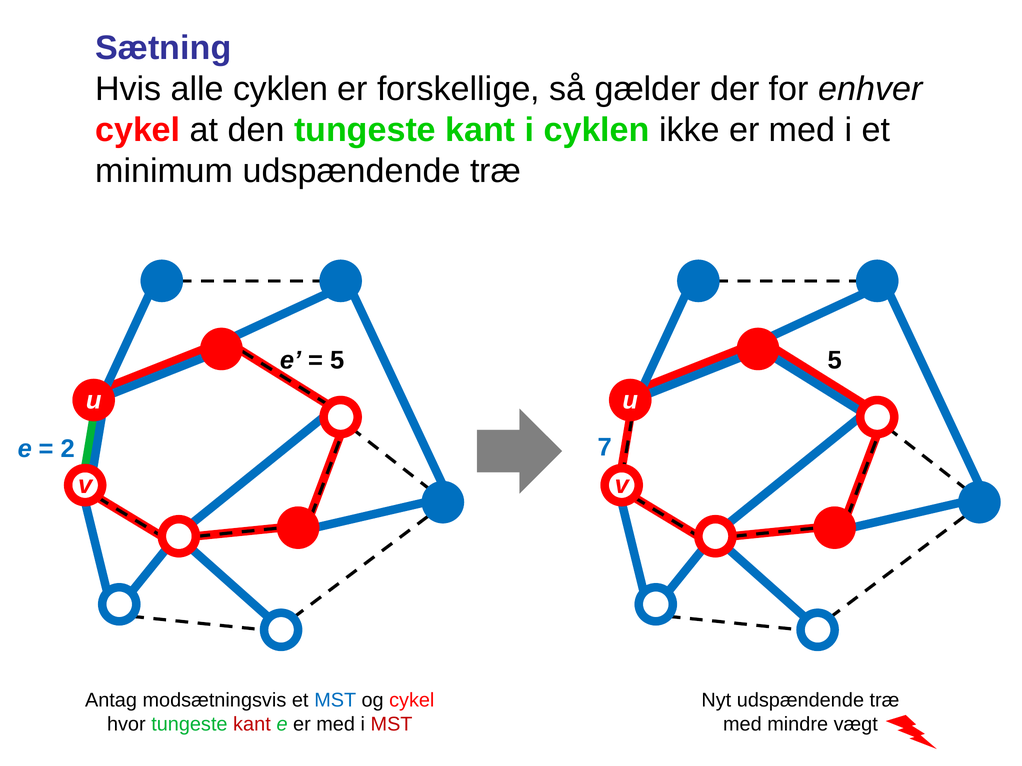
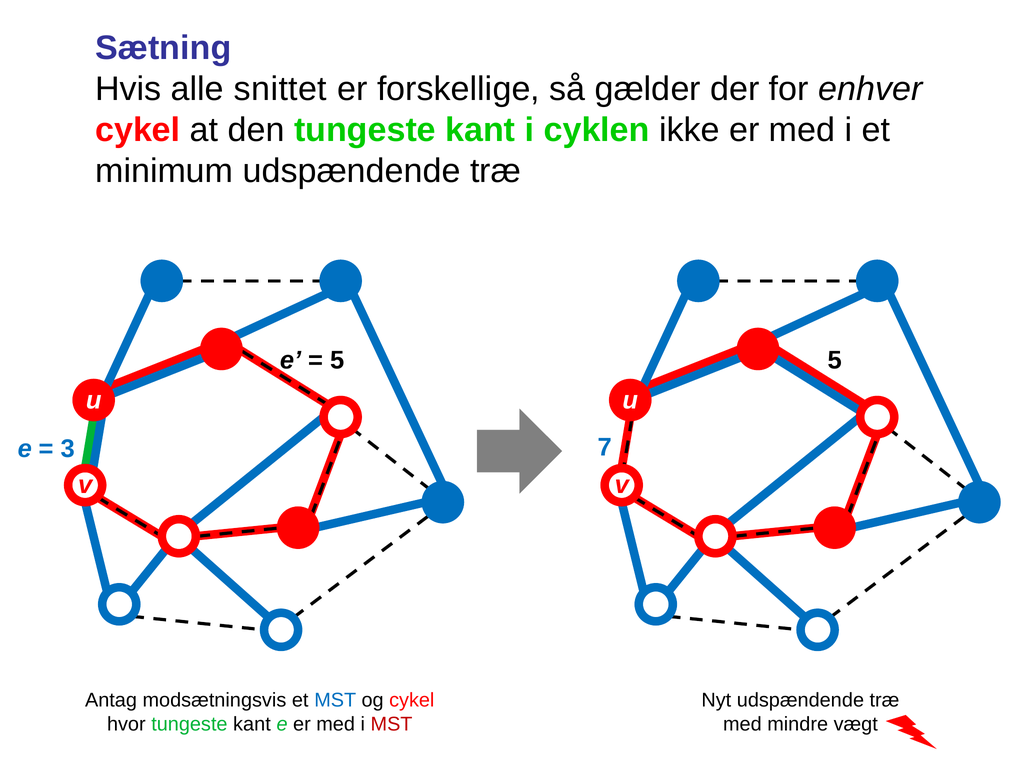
alle cyklen: cyklen -> snittet (280, 89)
2: 2 -> 3 (68, 449)
kant colour: red -> black (252, 725)
